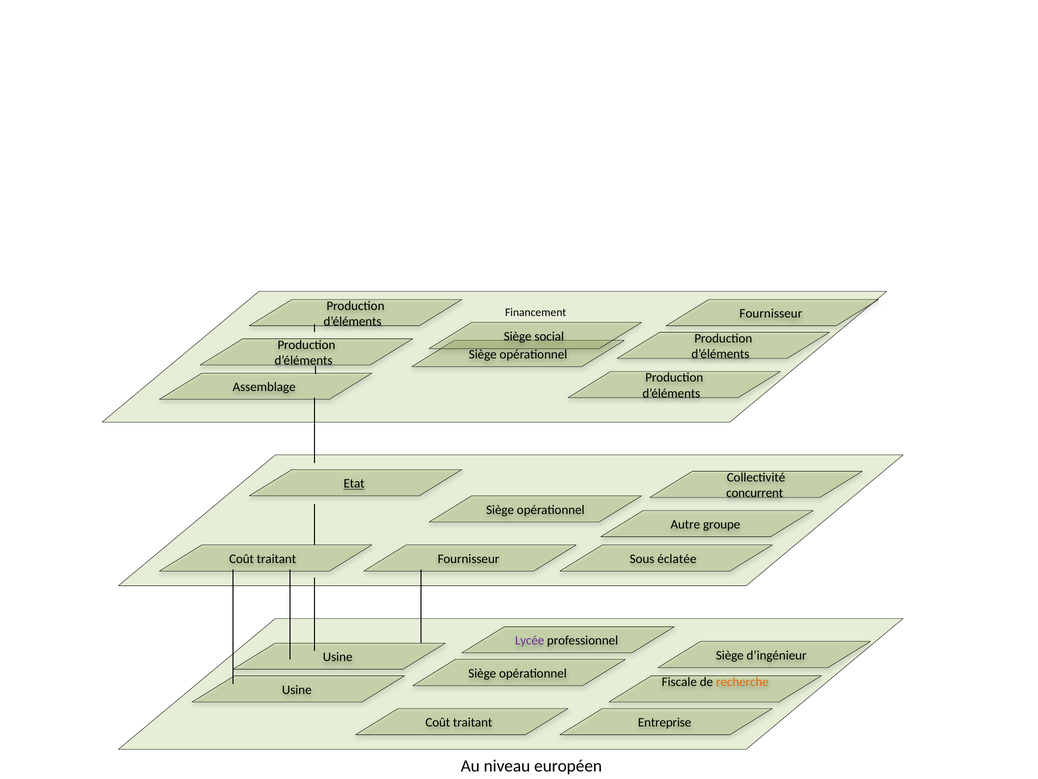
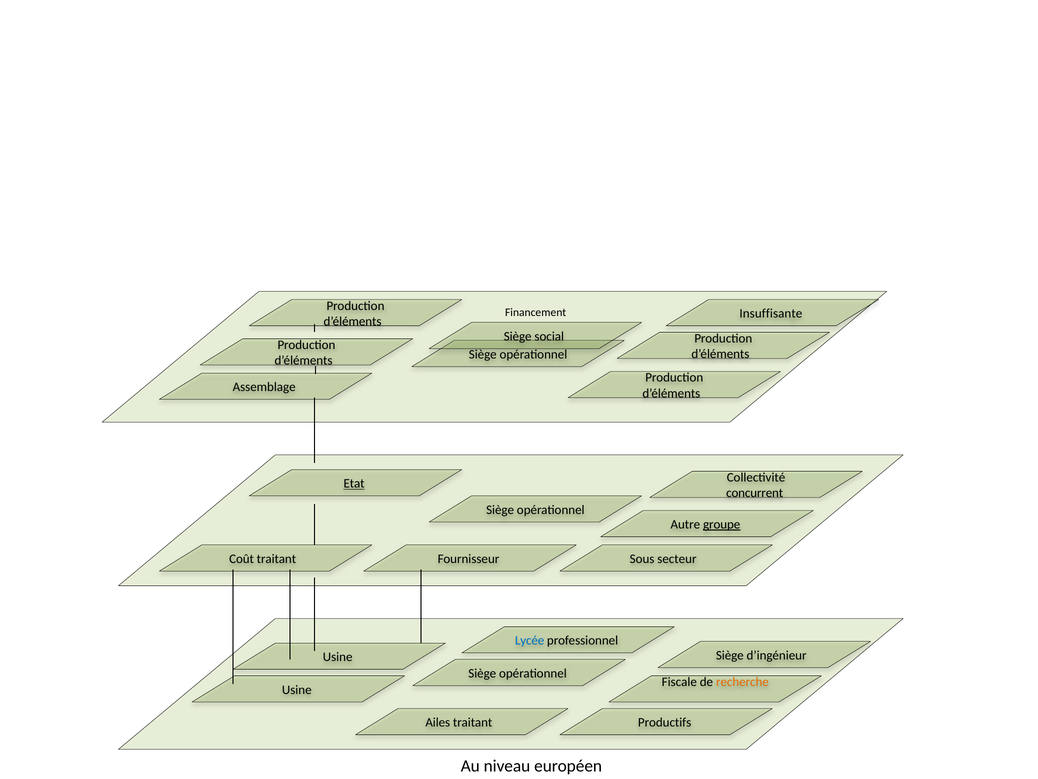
Fournisseur: Fournisseur -> Insuffisante (771, 313)
groupe underline: none -> present (722, 524)
éclatée: éclatée -> secteur (677, 559)
Lycée colour: purple -> blue (530, 640)
Coût: Coût -> Ailes (438, 722)
Entreprise: Entreprise -> Productifs (665, 722)
